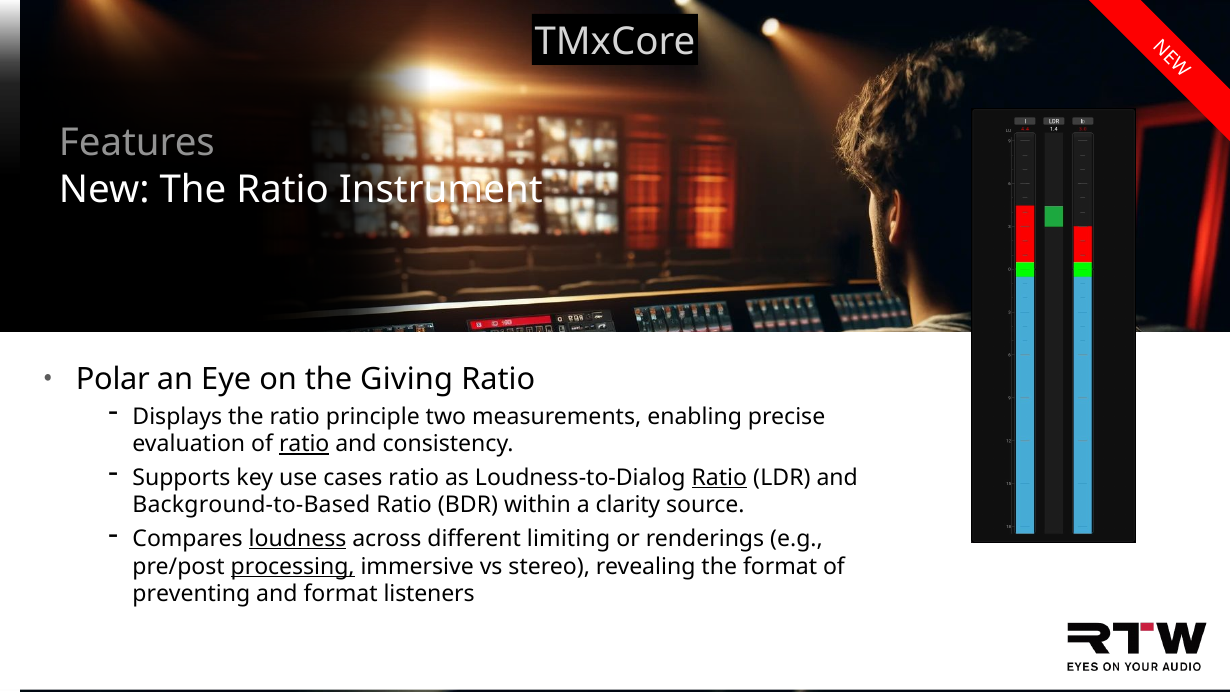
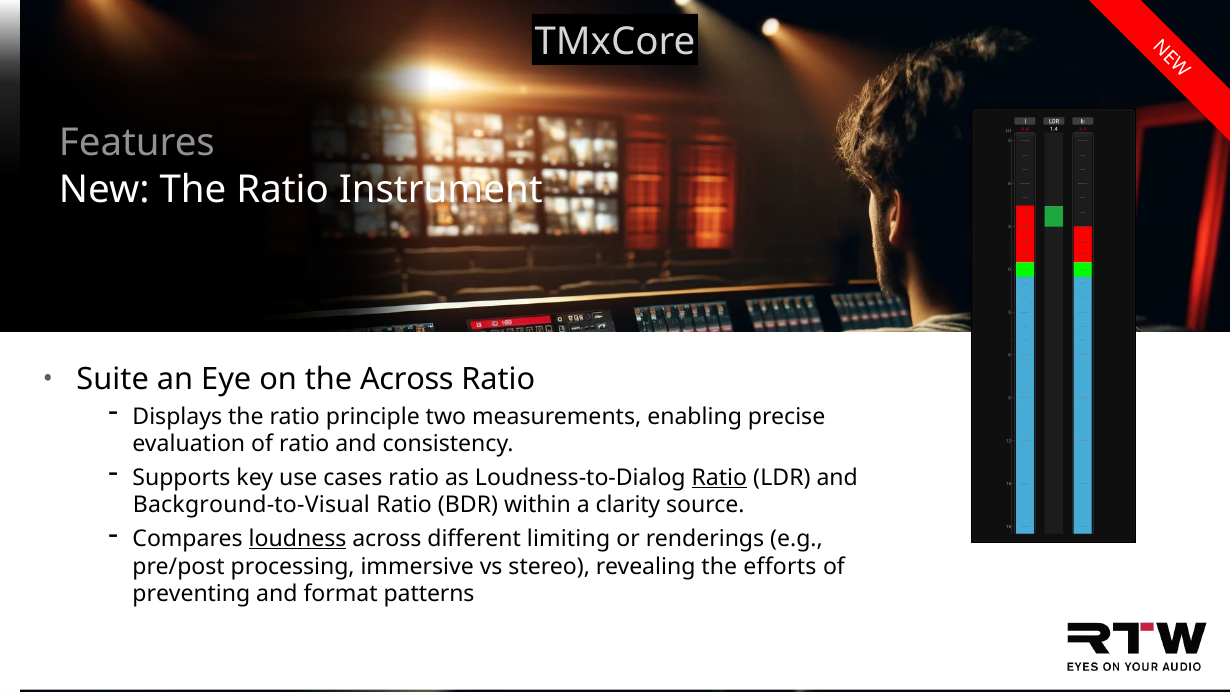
Polar: Polar -> Suite (113, 379)
the Giving: Giving -> Across (407, 379)
ratio underline: present -> none (304, 444)
Background-to-Based: Background-to-Based -> Background-to-Visual (251, 505)
processing underline: present -> none (293, 566)
the format: format -> efforts (780, 566)
listeners: listeners -> patterns (429, 594)
